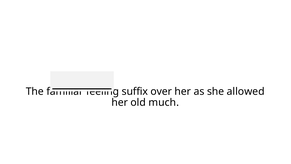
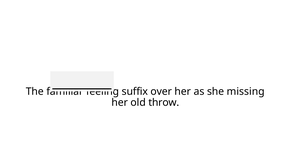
allowed: allowed -> missing (246, 91)
much: much -> throw (164, 102)
